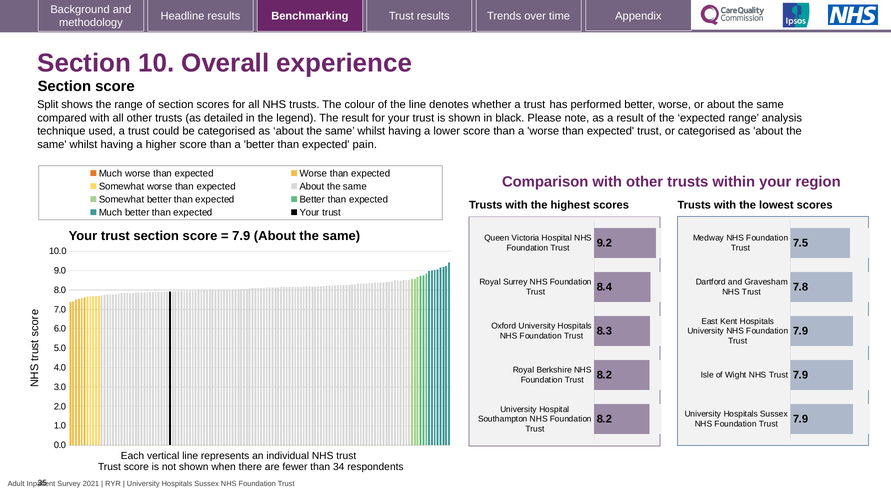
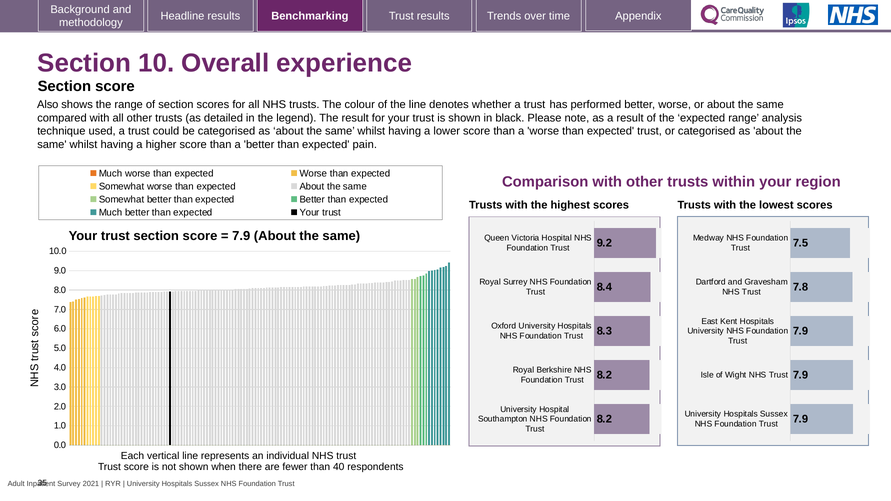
Split: Split -> Also (48, 105)
34: 34 -> 40 (339, 467)
